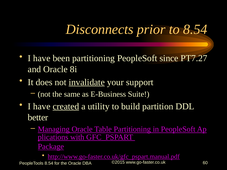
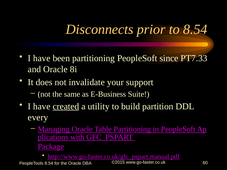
PT7.27: PT7.27 -> PT7.33 (194, 58)
invalidate underline: present -> none (87, 82)
better: better -> every (38, 118)
